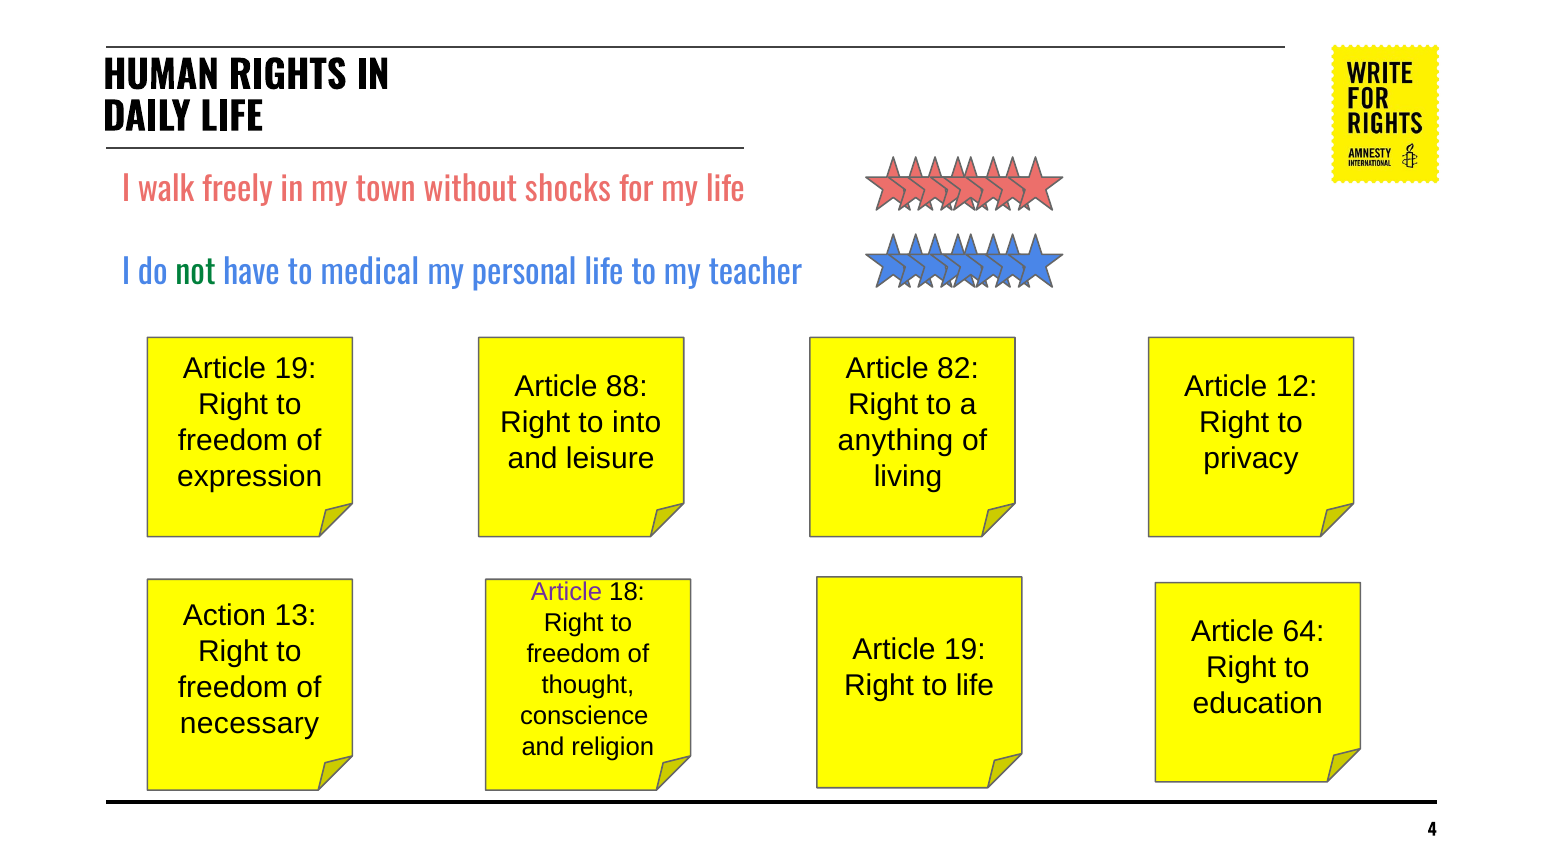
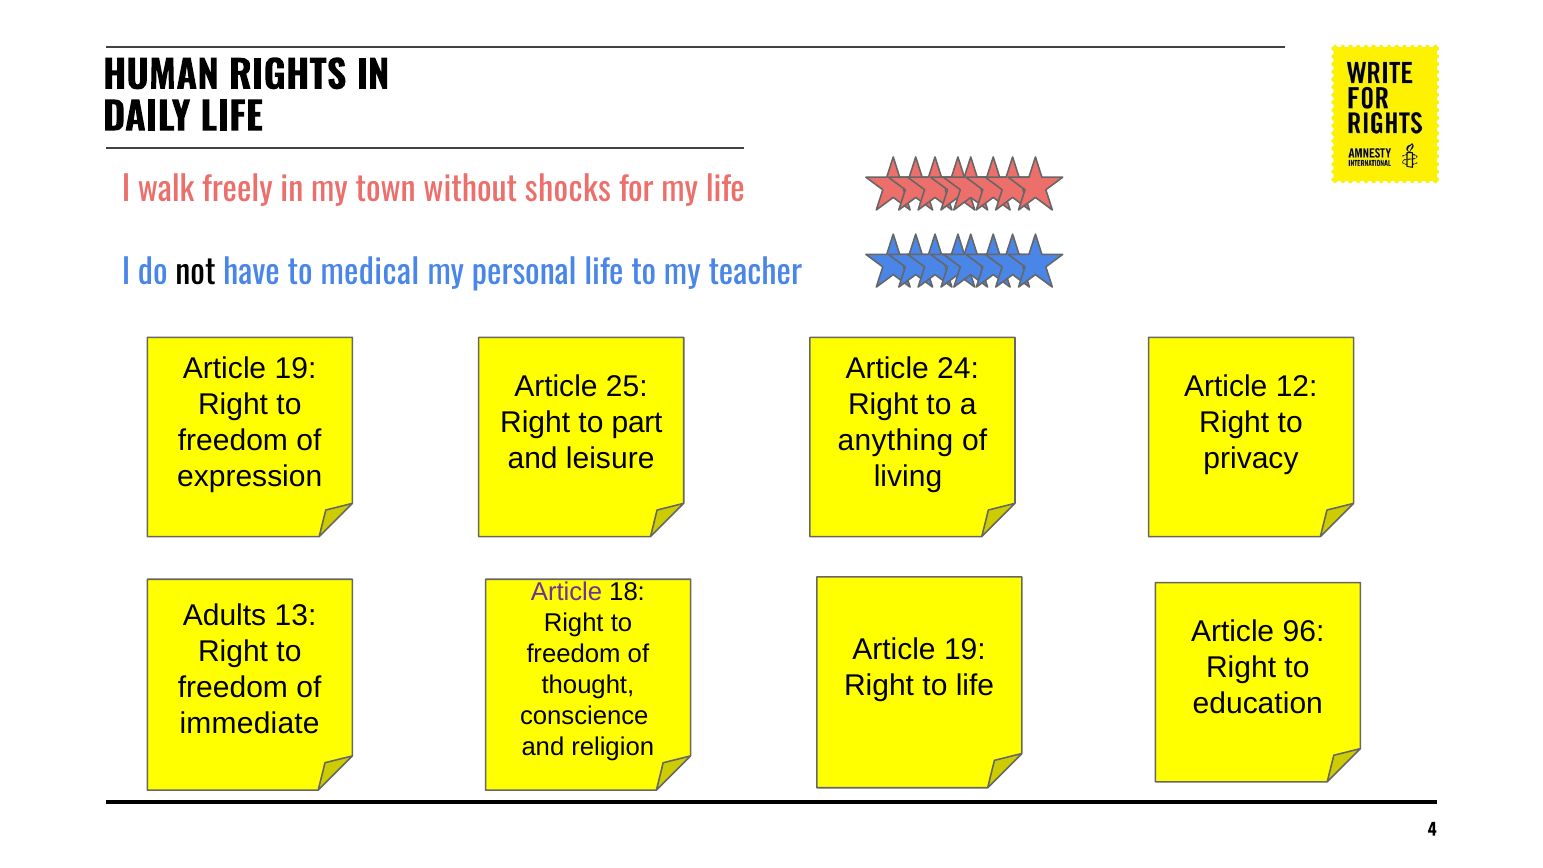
not colour: green -> black (196, 273)
82: 82 -> 24 (958, 368)
88: 88 -> 25 (627, 386)
into: into -> part (637, 422)
Action: Action -> Adults (225, 616)
64: 64 -> 96 (1304, 632)
necessary: necessary -> immediate (250, 724)
